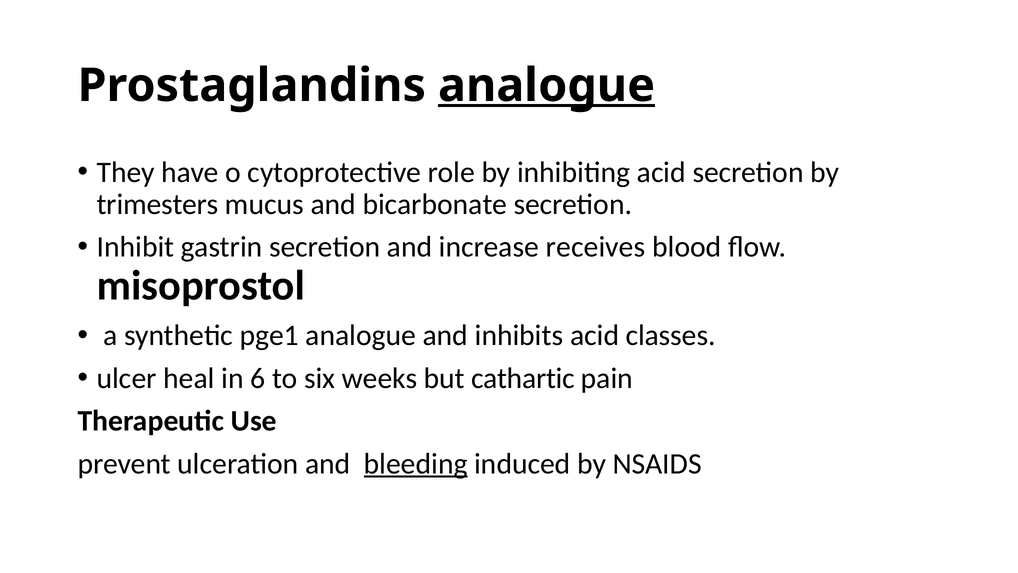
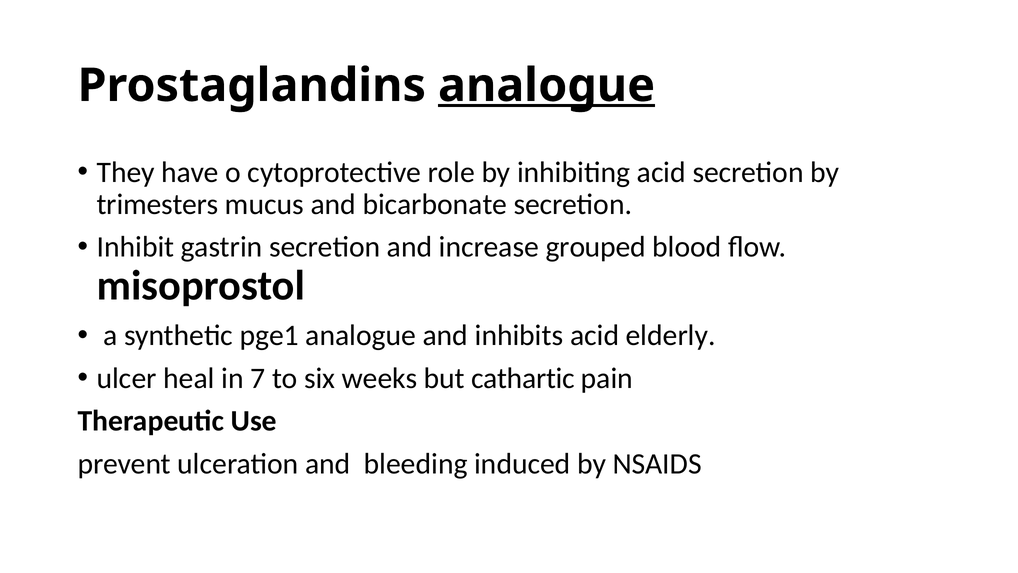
receives: receives -> grouped (596, 247)
classes: classes -> elderly (671, 335)
6: 6 -> 7 (258, 378)
bleeding underline: present -> none (416, 463)
